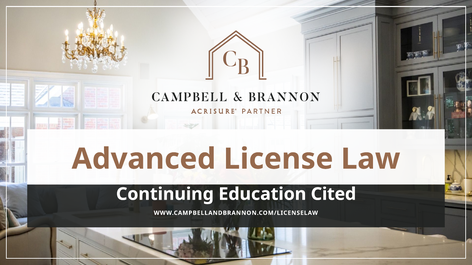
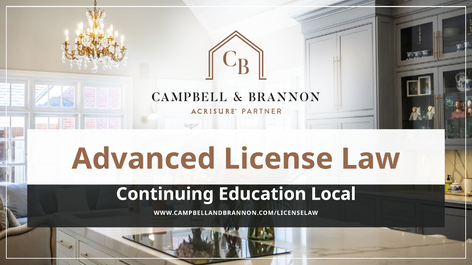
Cited: Cited -> Local (333, 194)
